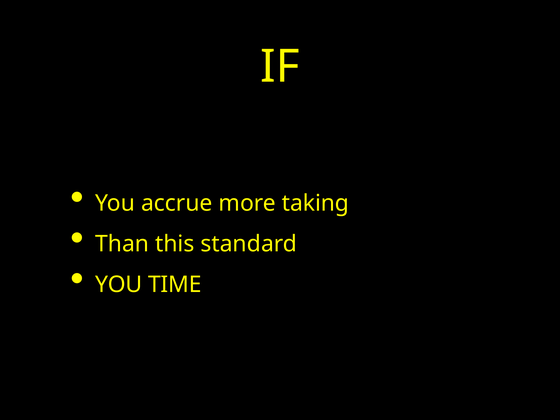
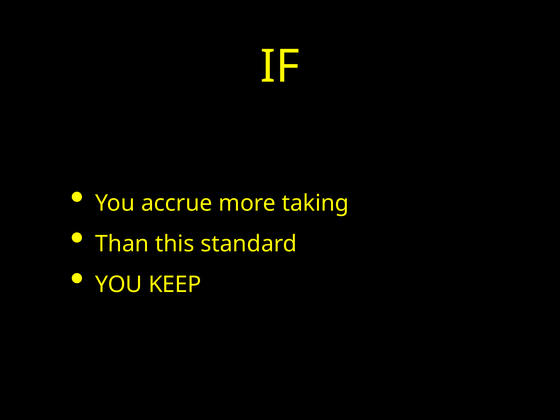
TIME: TIME -> KEEP (175, 285)
